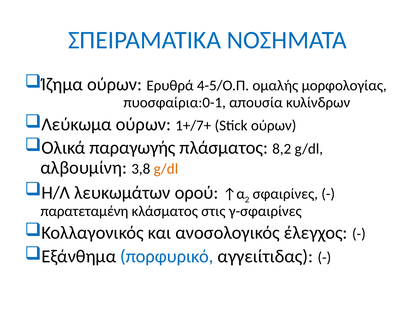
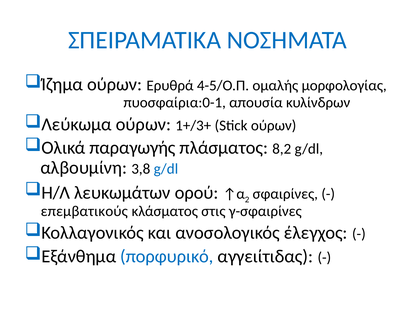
1+/7+: 1+/7+ -> 1+/3+ (193, 126)
g/dl colour: orange -> blue (166, 169)
παρατεταμένη: παρατεταμένη -> επεμβατικούς (84, 211)
